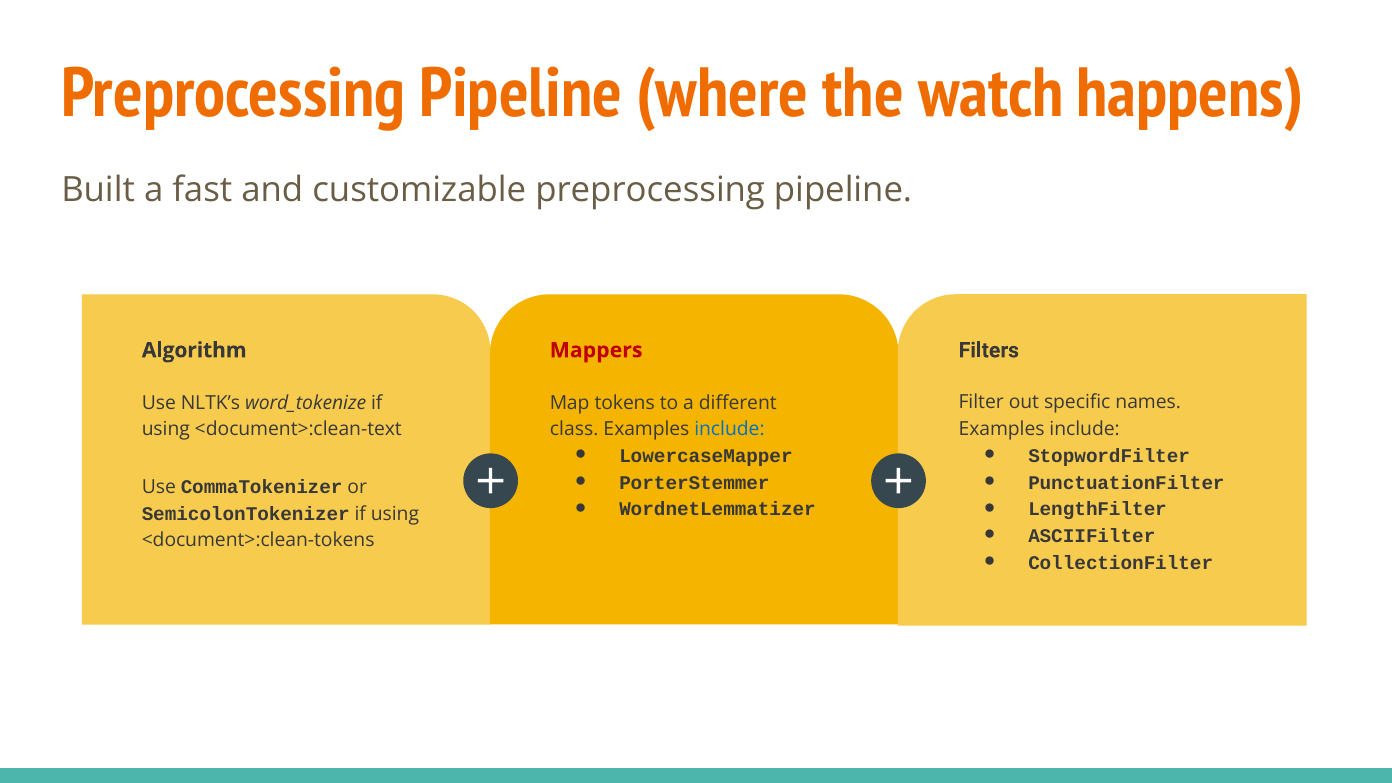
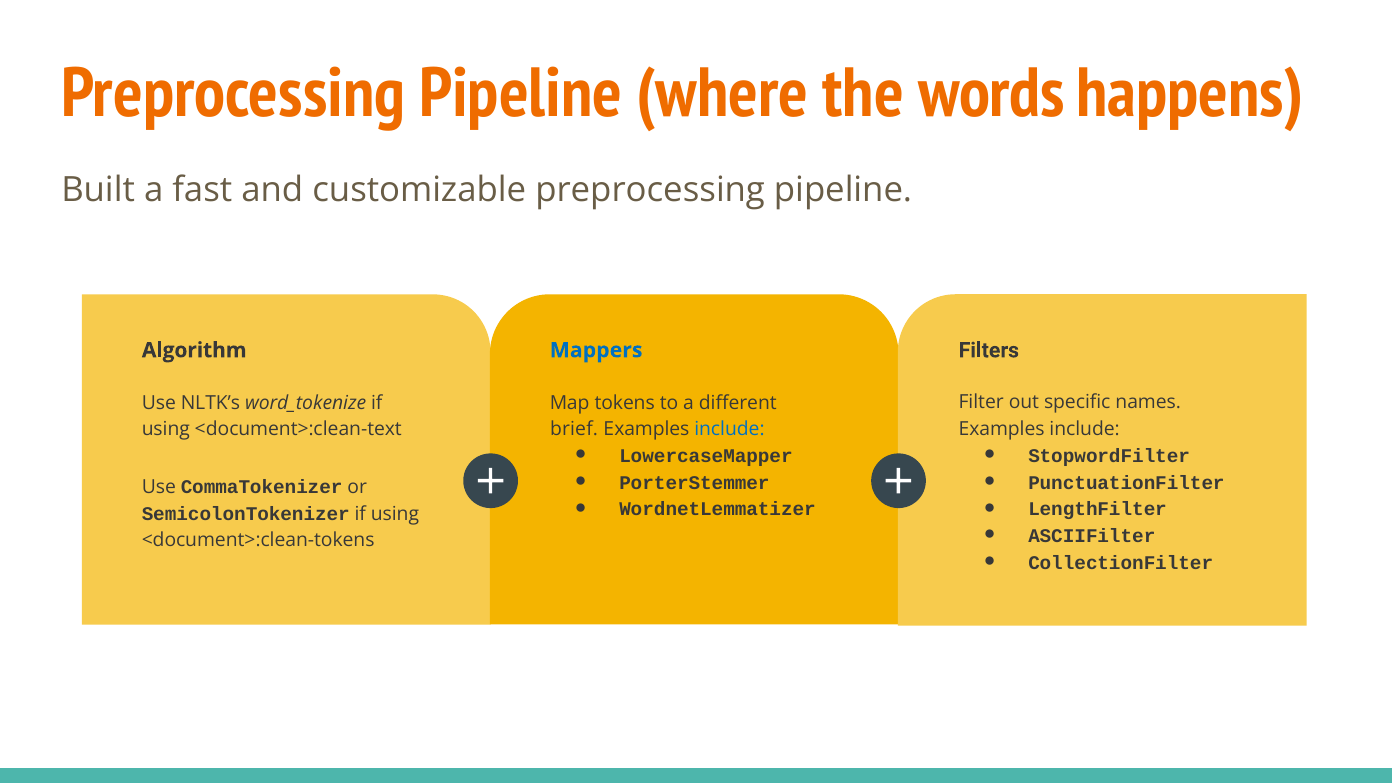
watch: watch -> words (991, 93)
Mappers colour: red -> blue (596, 350)
class: class -> brief (574, 429)
